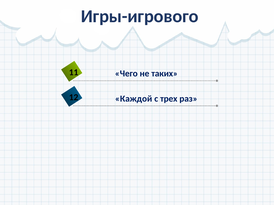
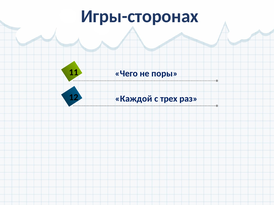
Игры-игрового: Игры-игрового -> Игры-сторонах (140, 16)
таких: таких -> поры (165, 74)
